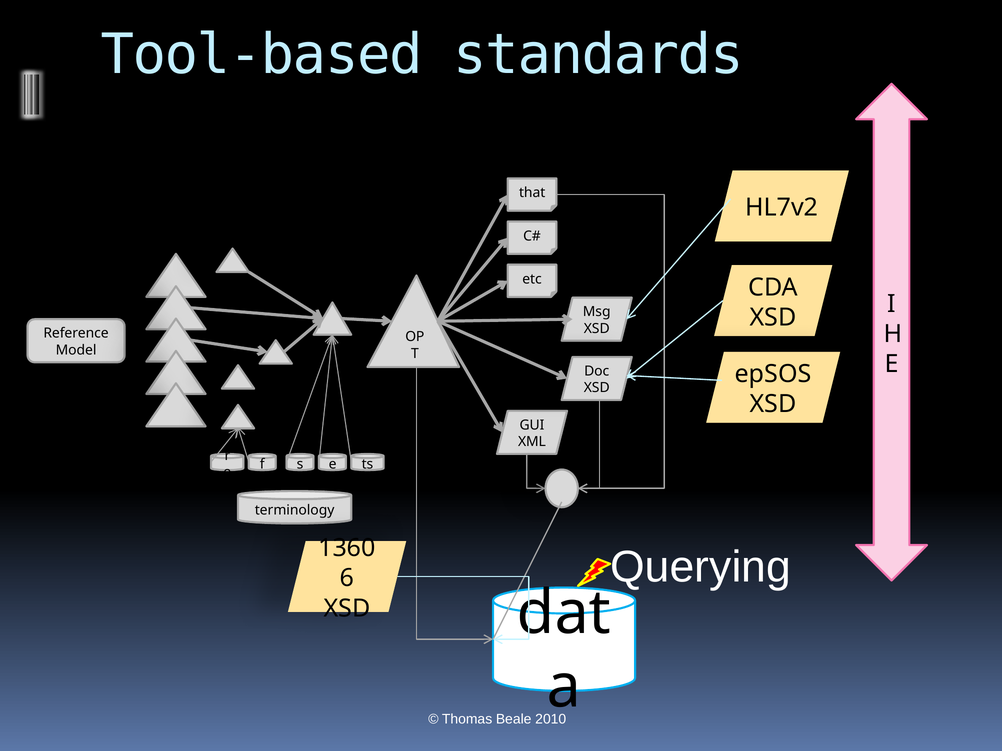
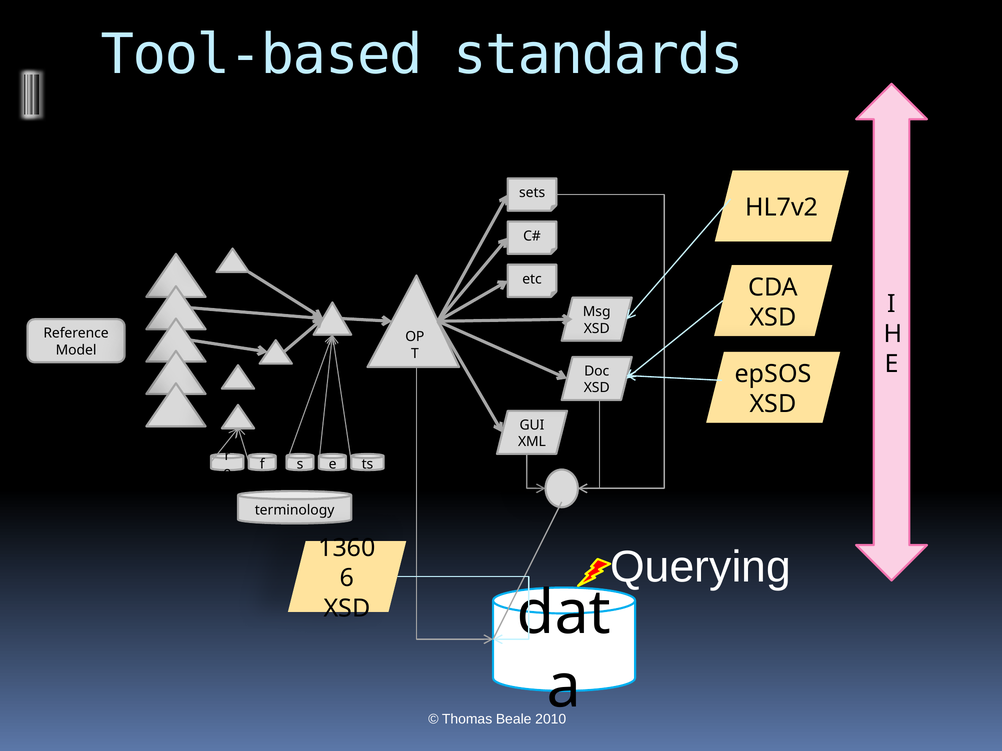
that: that -> sets (532, 193)
